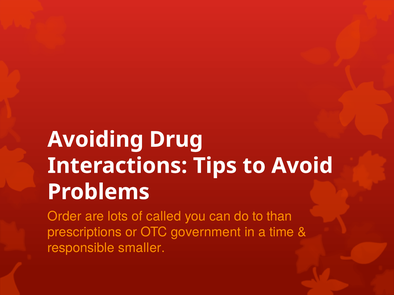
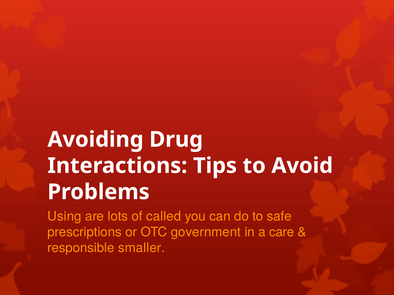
Order: Order -> Using (64, 217)
than: than -> safe (279, 217)
time: time -> care (282, 232)
